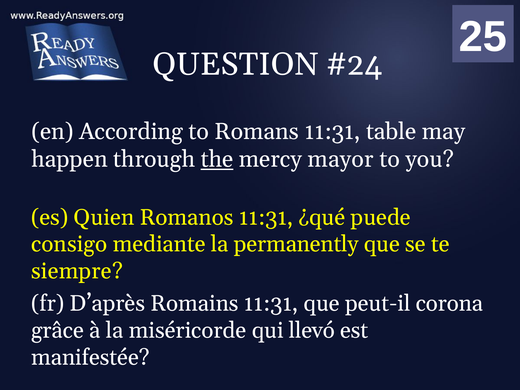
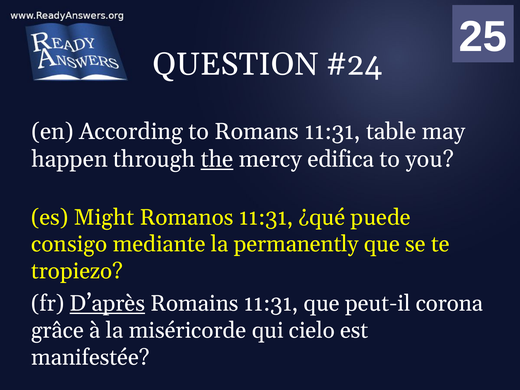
mayor: mayor -> edifica (341, 159)
Quien: Quien -> Might (104, 217)
siempre: siempre -> tropiezo (77, 271)
D’après underline: none -> present (107, 304)
llevó: llevó -> cielo (312, 330)
